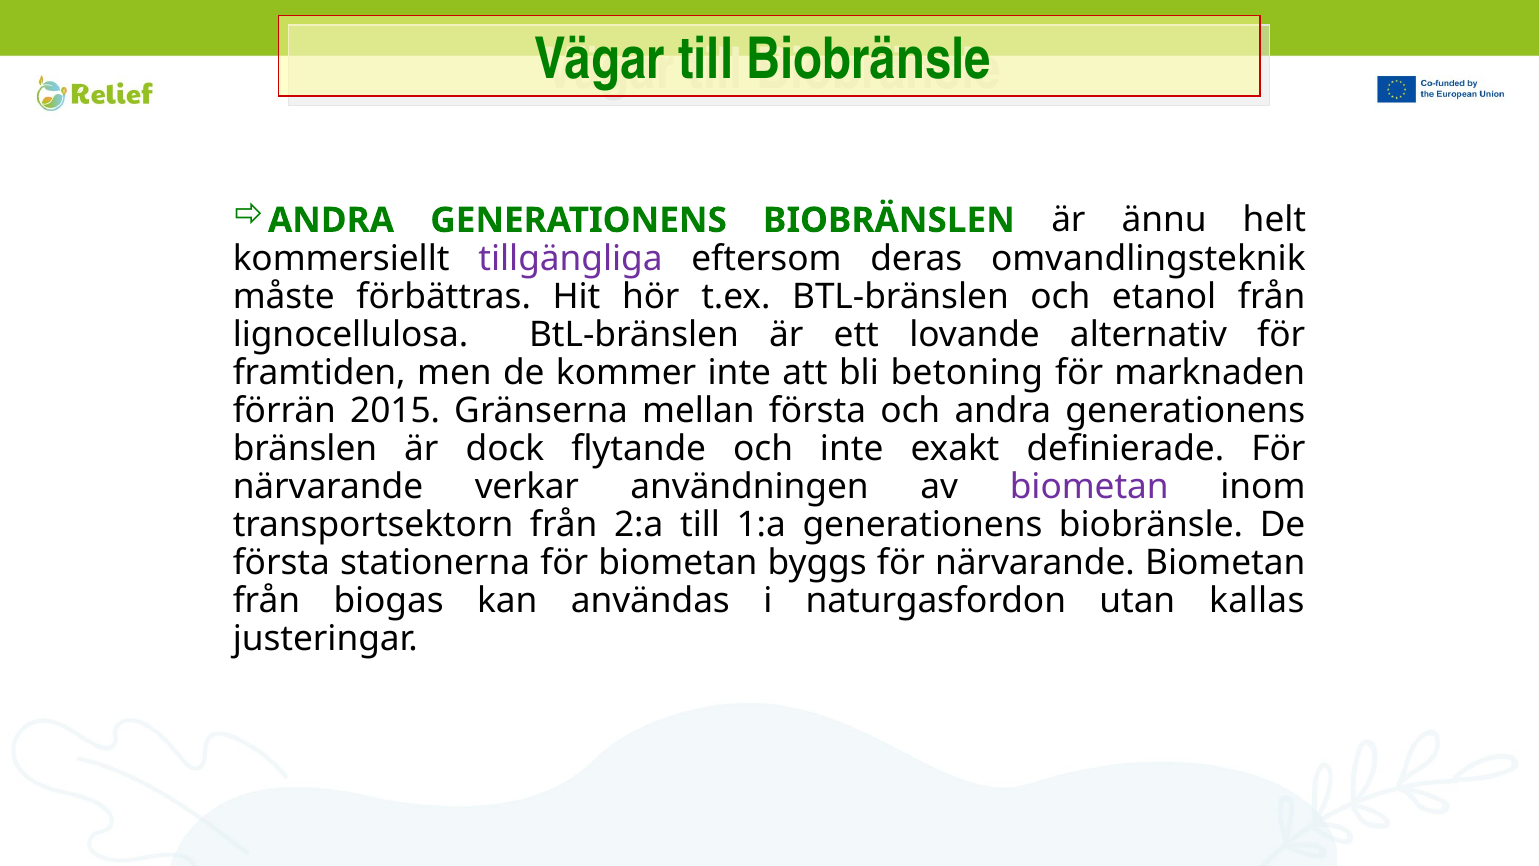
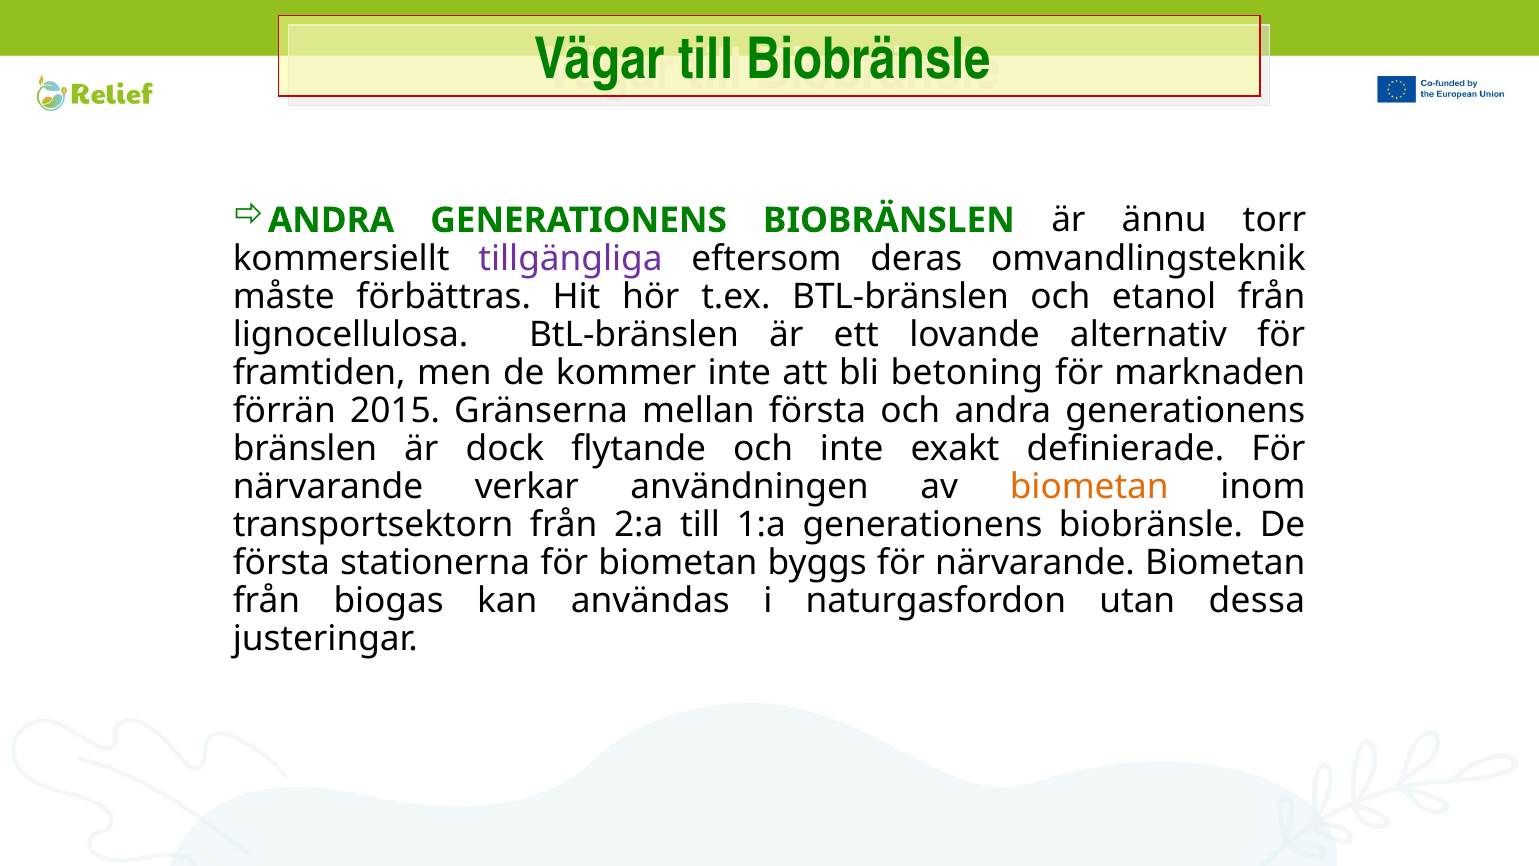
helt: helt -> torr (1274, 220)
biometan colour: purple -> orange (1089, 487)
kallas: kallas -> dessa (1257, 601)
